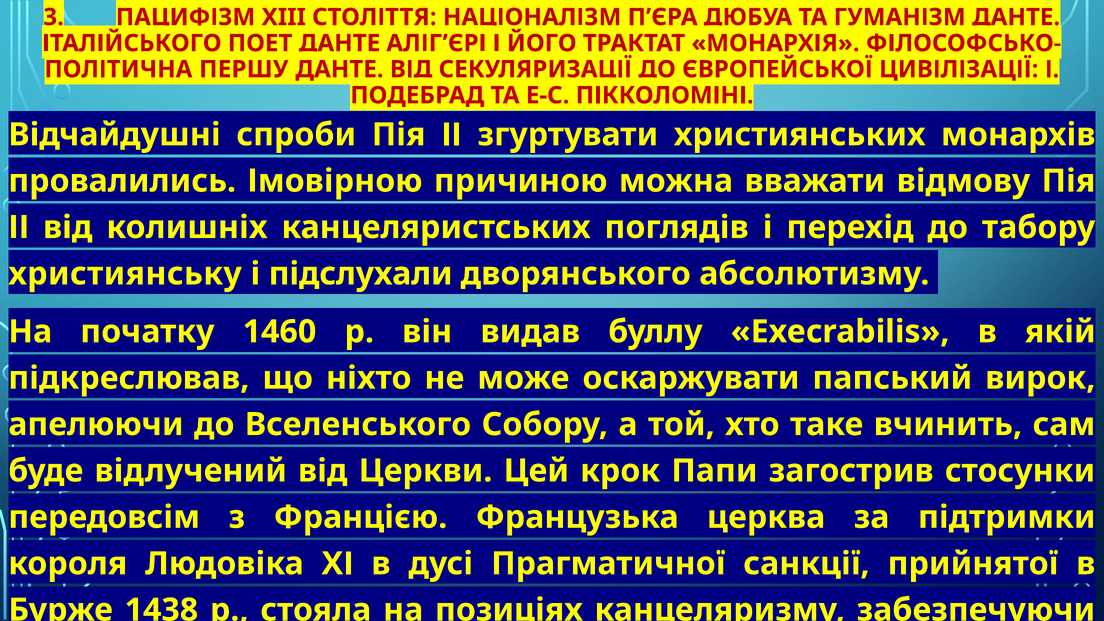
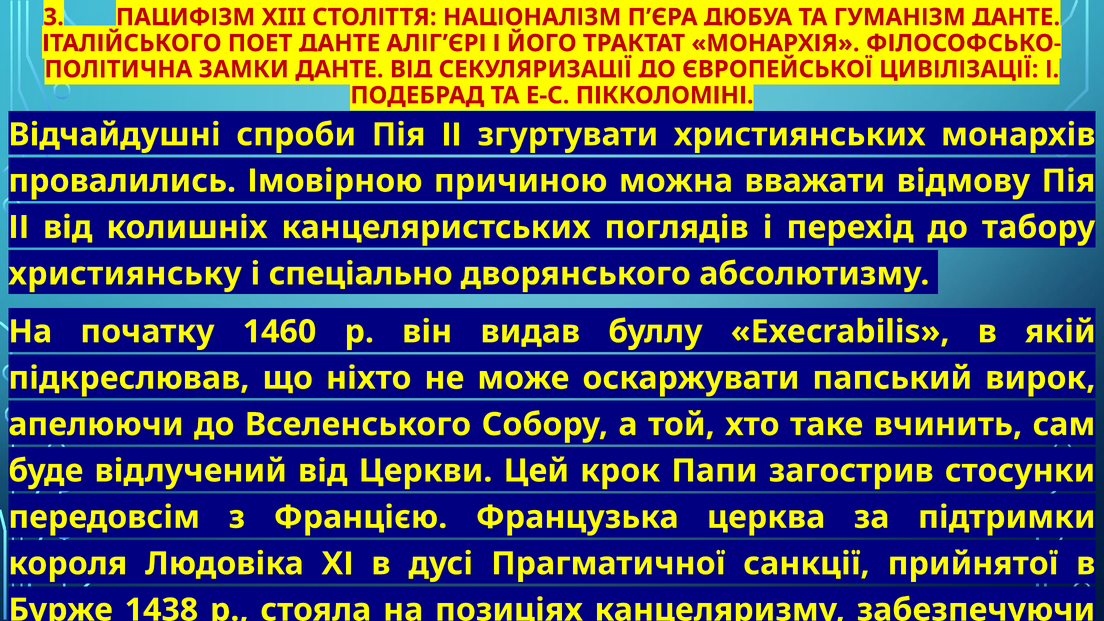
ПЕРШУ: ПЕРШУ -> ЗАМКИ (244, 69)
підслухали: підслухали -> спеціально (361, 274)
